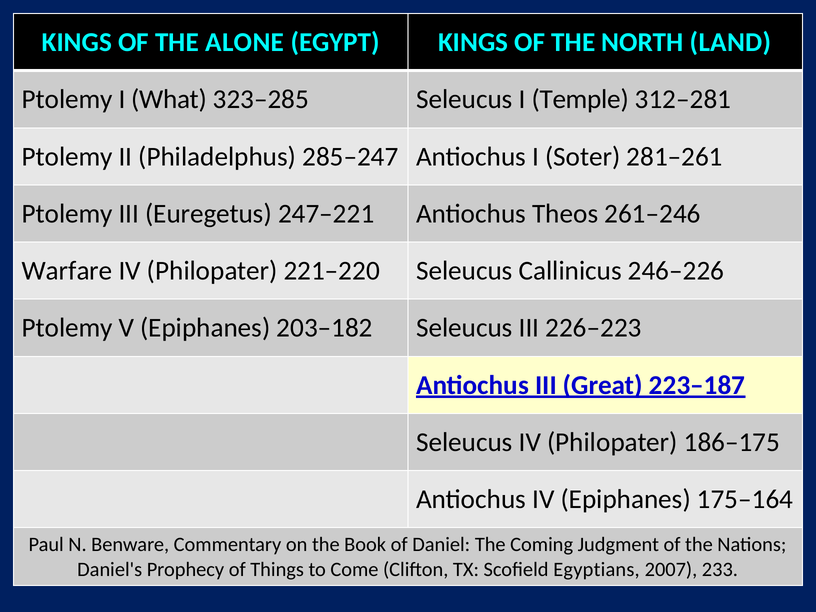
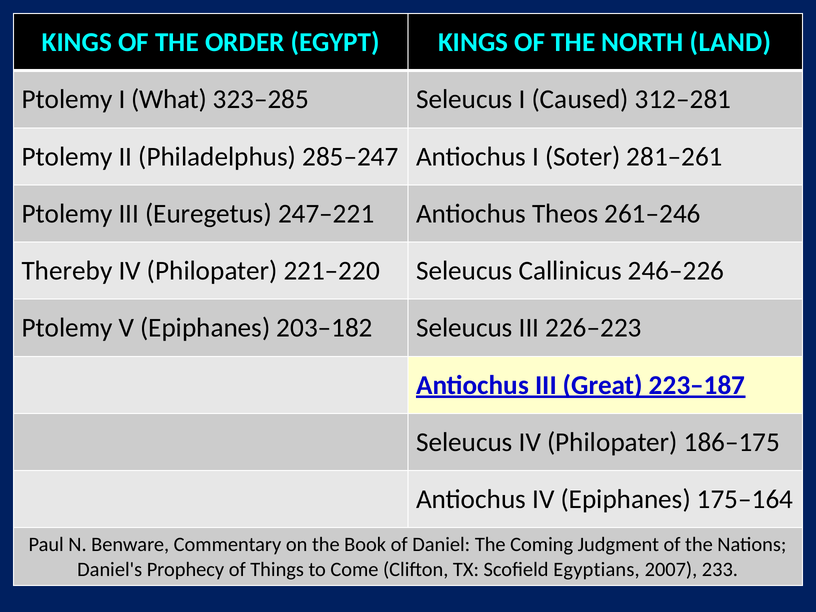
ALONE: ALONE -> ORDER (245, 42)
Temple: Temple -> Caused (580, 100)
Warfare: Warfare -> Thereby (67, 271)
